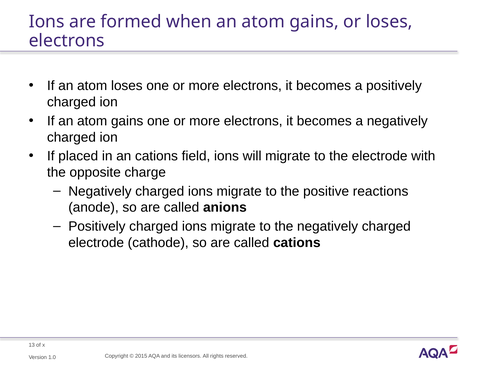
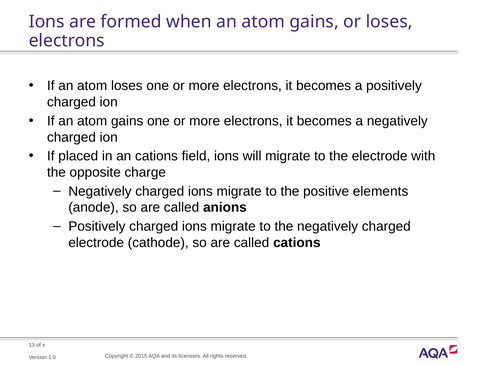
reactions: reactions -> elements (381, 191)
